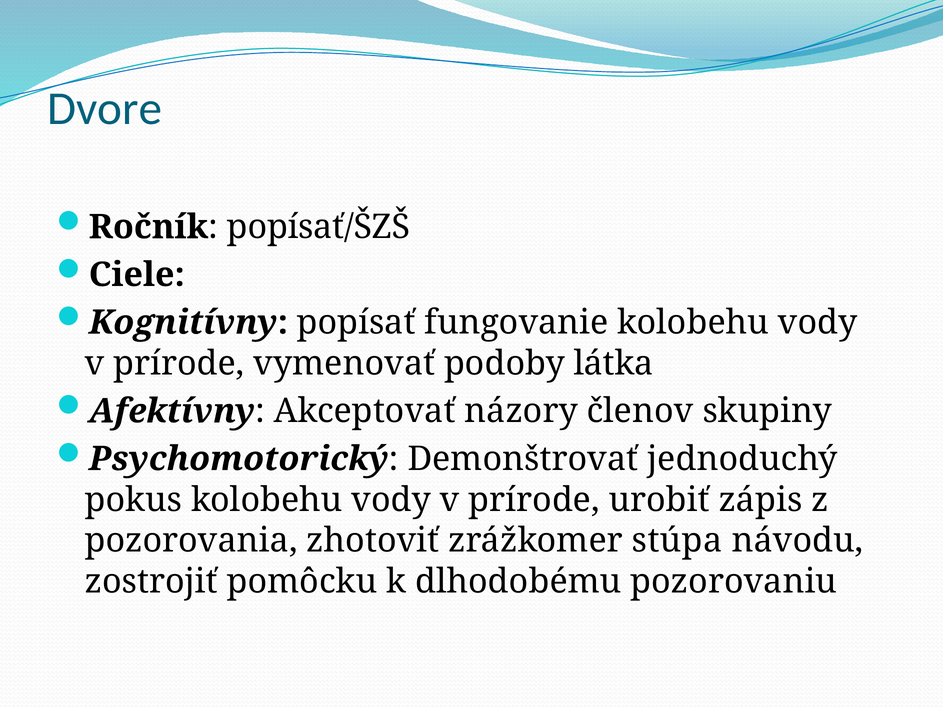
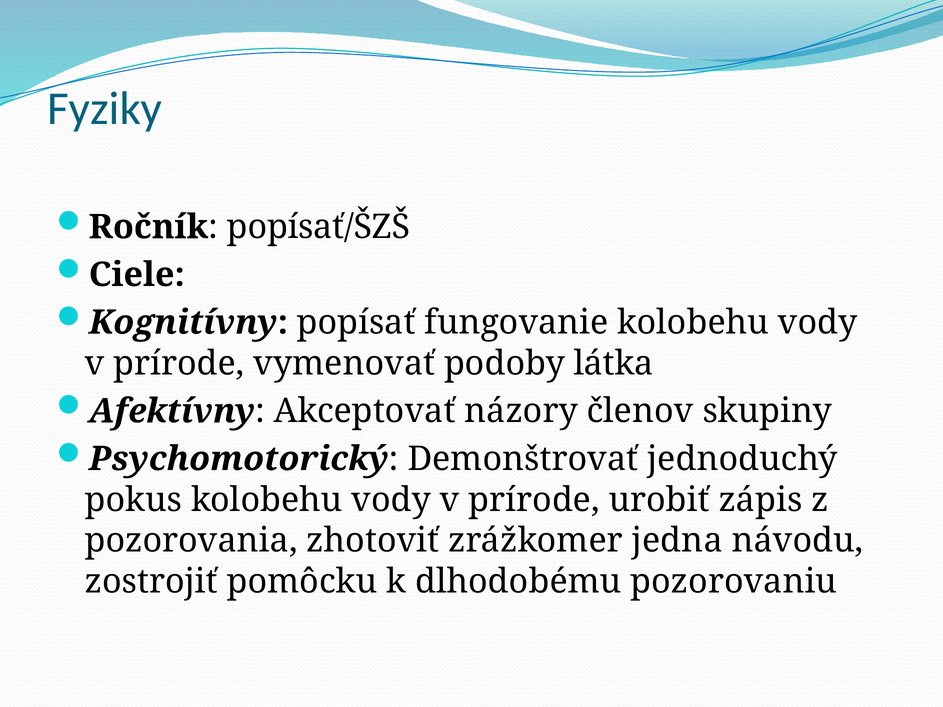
Dvore: Dvore -> Fyziky (105, 109)
stúpa: stúpa -> jedna (677, 541)
